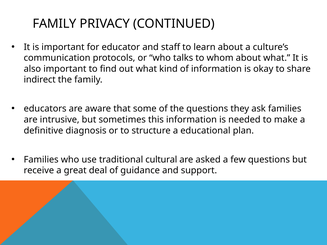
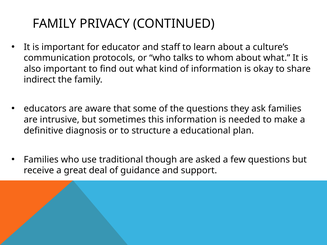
cultural: cultural -> though (161, 160)
